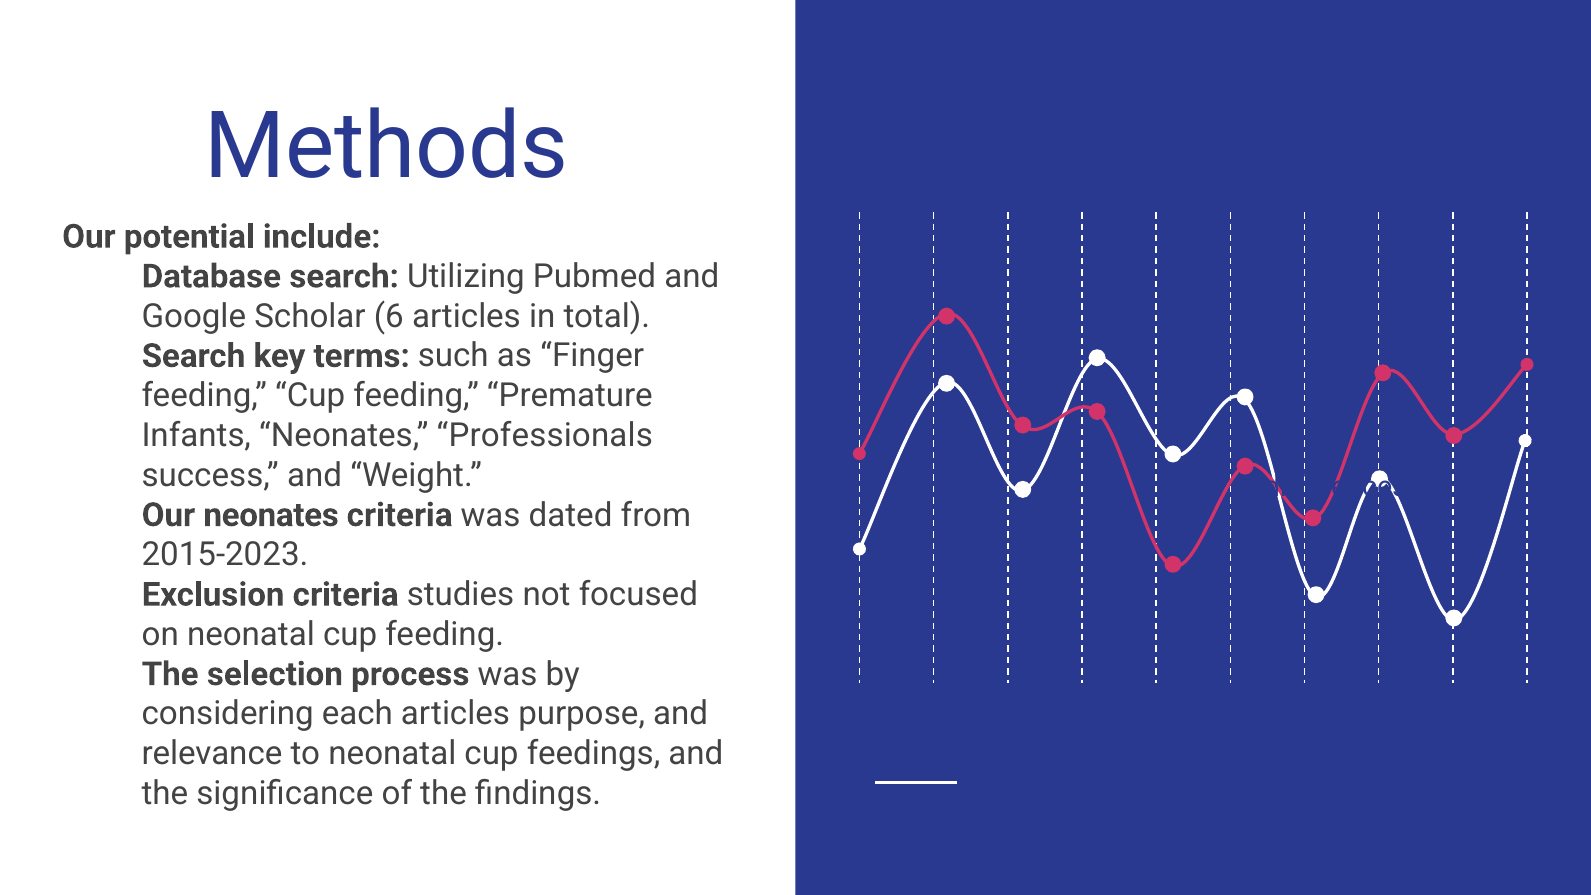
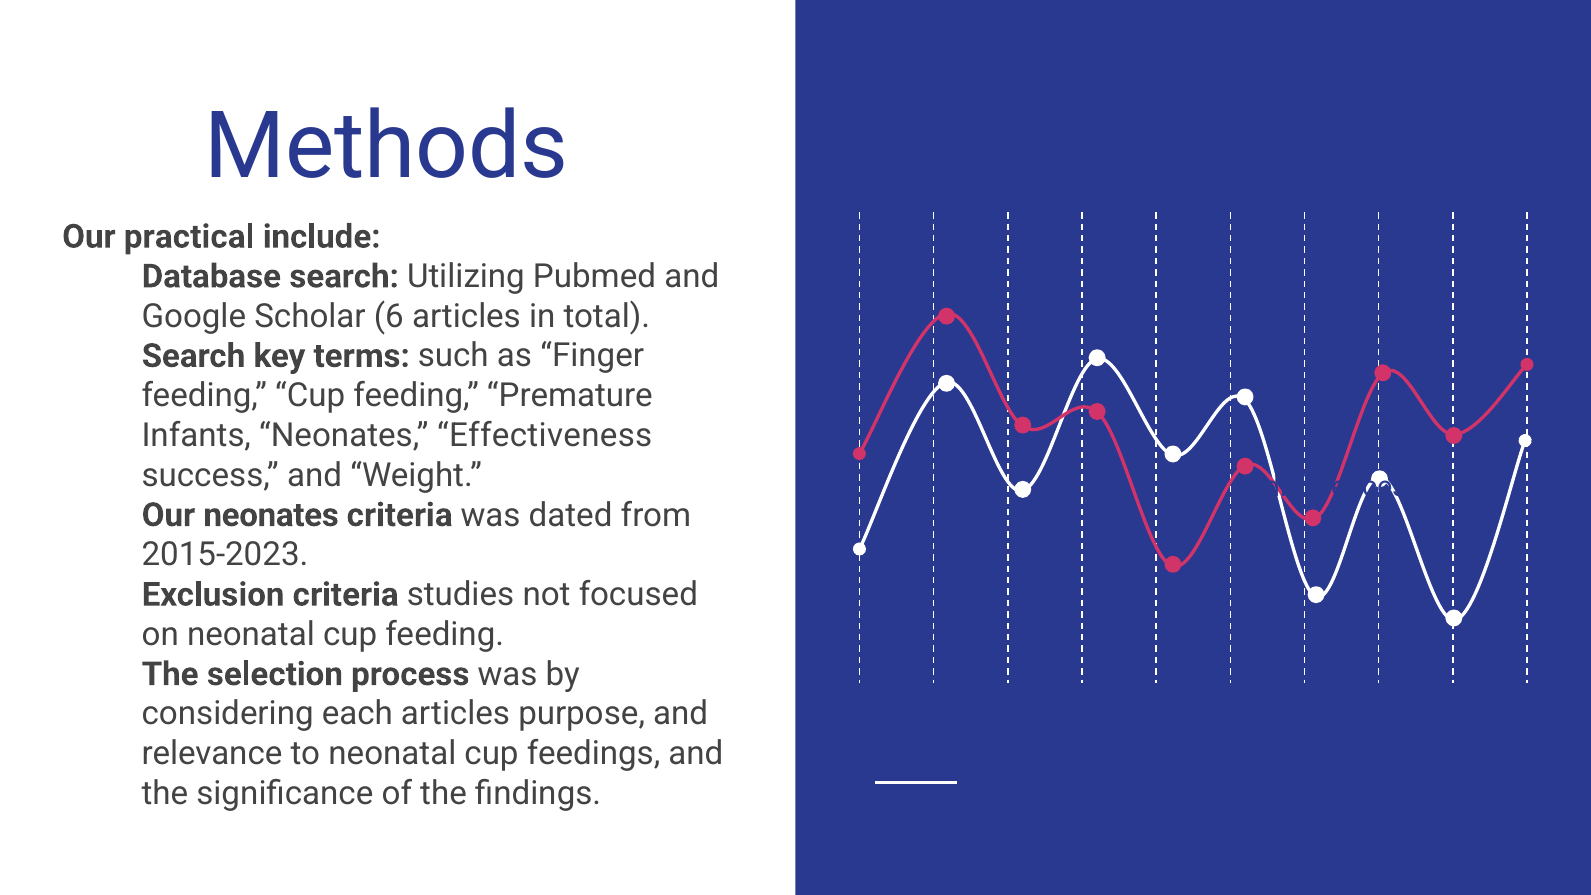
potential: potential -> practical (189, 237)
Professionals: Professionals -> Effectiveness (545, 436)
